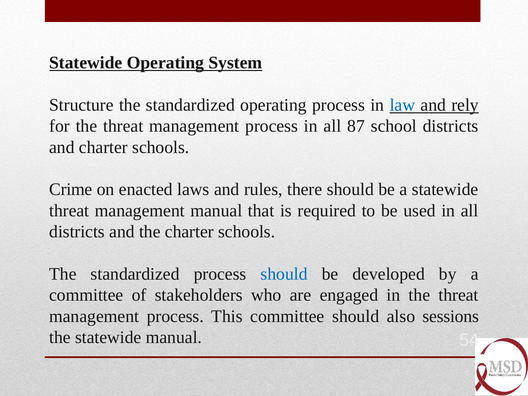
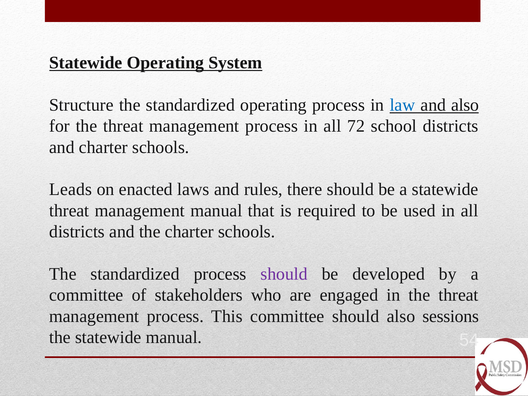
and rely: rely -> also (465, 105)
87: 87 -> 72 (356, 126)
Crime: Crime -> Leads (71, 189)
should colour: blue -> purple (284, 274)
